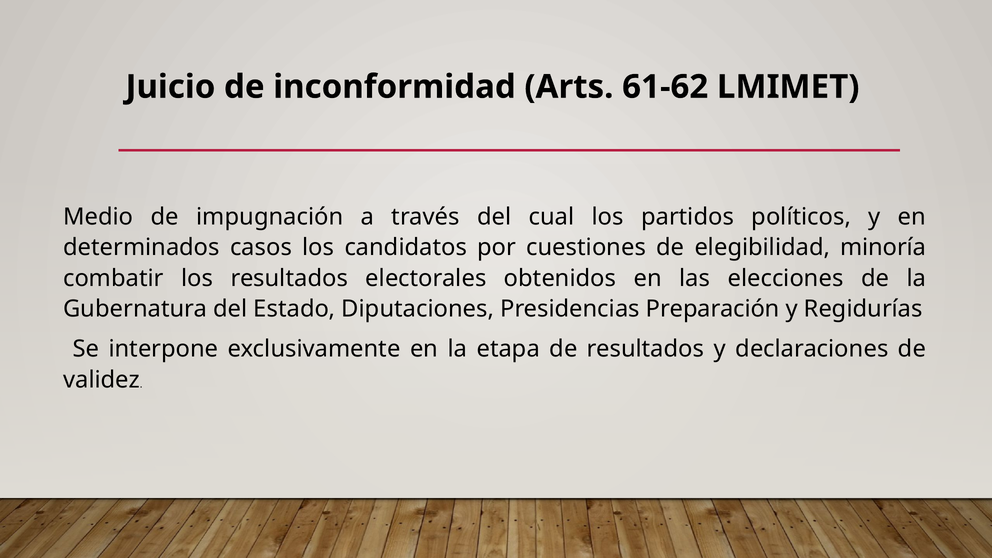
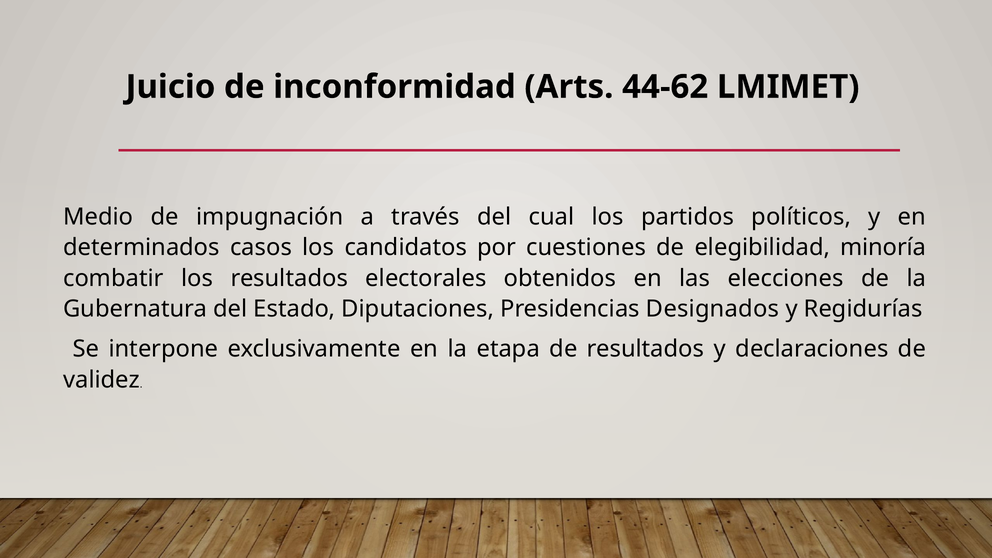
61-62: 61-62 -> 44-62 (665, 87)
Preparación: Preparación -> Designados (713, 309)
